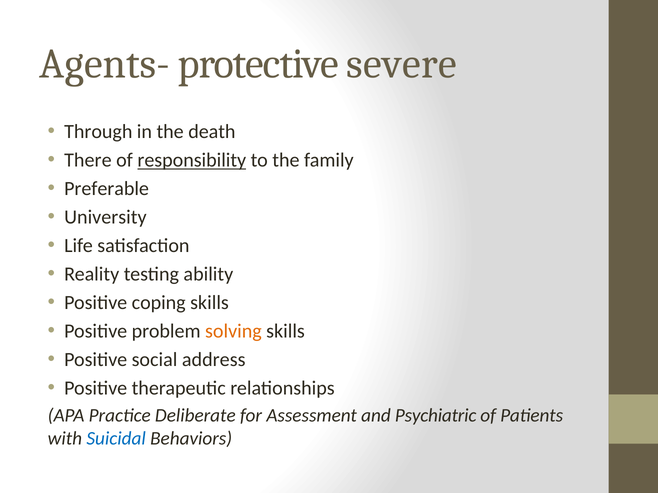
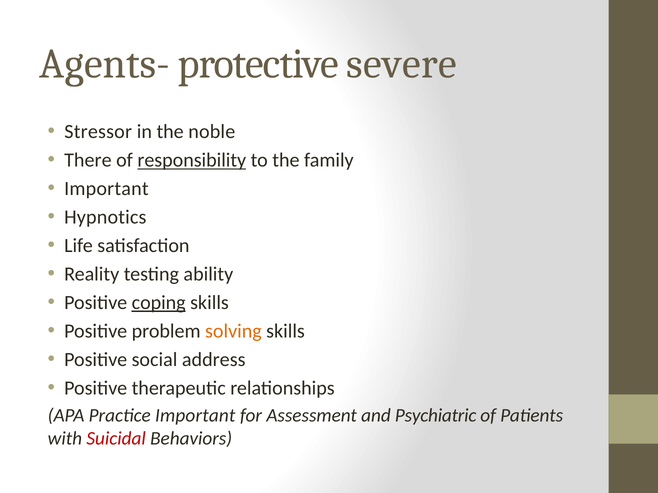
Through: Through -> Stressor (98, 132)
death: death -> noble (212, 132)
Preferable: Preferable -> Important (106, 189)
University: University -> Hypnotics (105, 217)
coping underline: none -> present (159, 303)
Practice Deliberate: Deliberate -> Important (195, 416)
Suicidal colour: blue -> red (116, 439)
